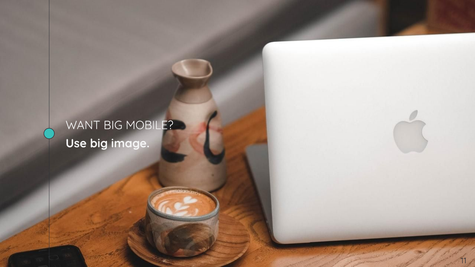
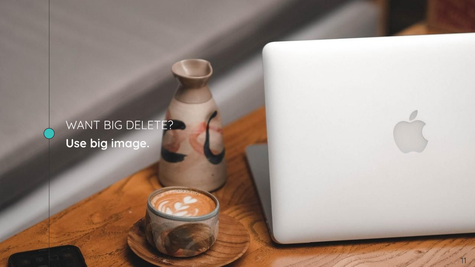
MOBILE: MOBILE -> DELETE (150, 125)
